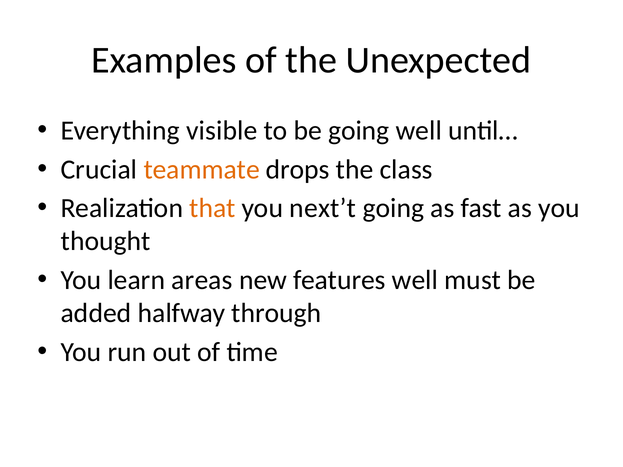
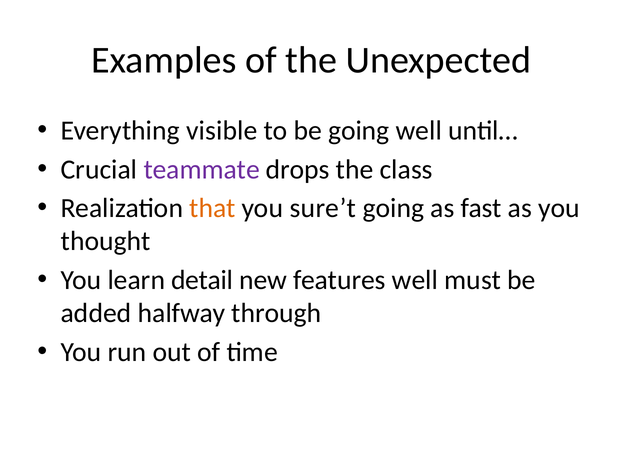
teammate colour: orange -> purple (202, 169)
next’t: next’t -> sure’t (323, 208)
areas: areas -> detail (202, 280)
